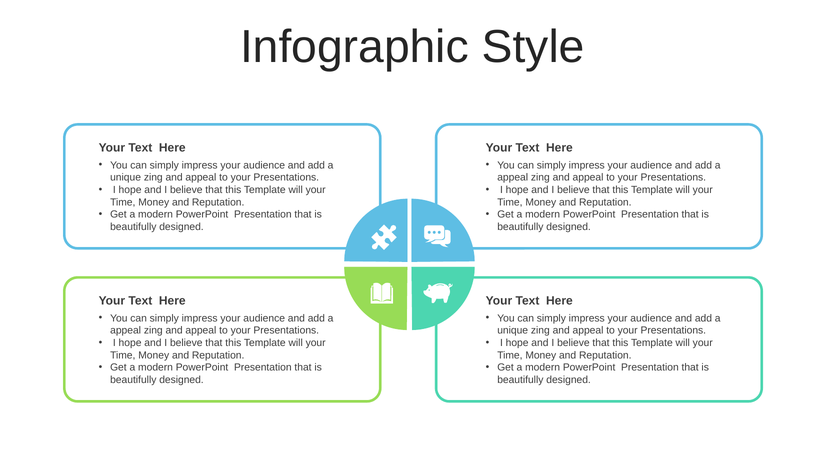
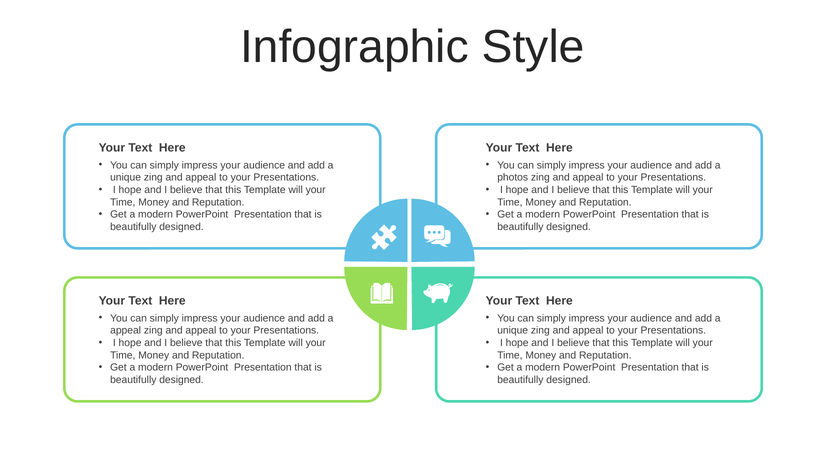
appeal: appeal -> photos (513, 177)
